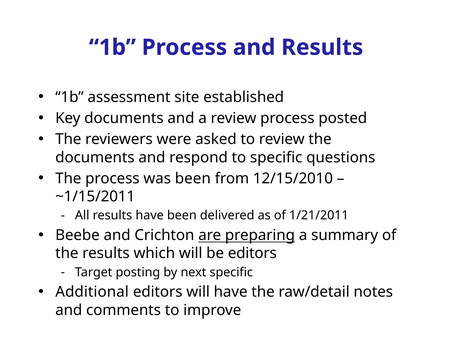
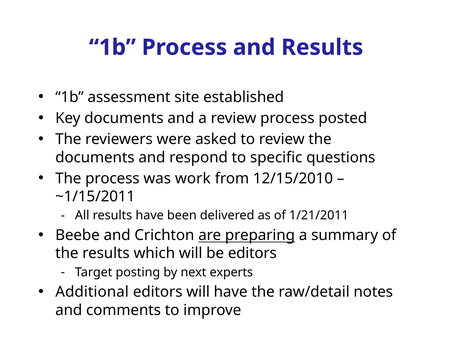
was been: been -> work (193, 178)
next specific: specific -> experts (231, 272)
